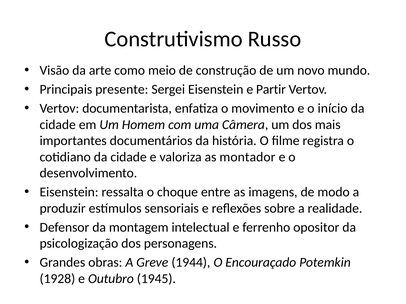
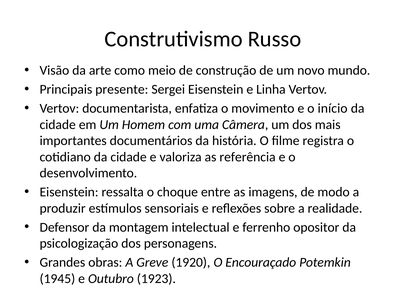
Partir: Partir -> Linha (271, 90)
montador: montador -> referência (248, 157)
1944: 1944 -> 1920 (191, 263)
1928: 1928 -> 1945 (57, 279)
1945: 1945 -> 1923 (156, 279)
